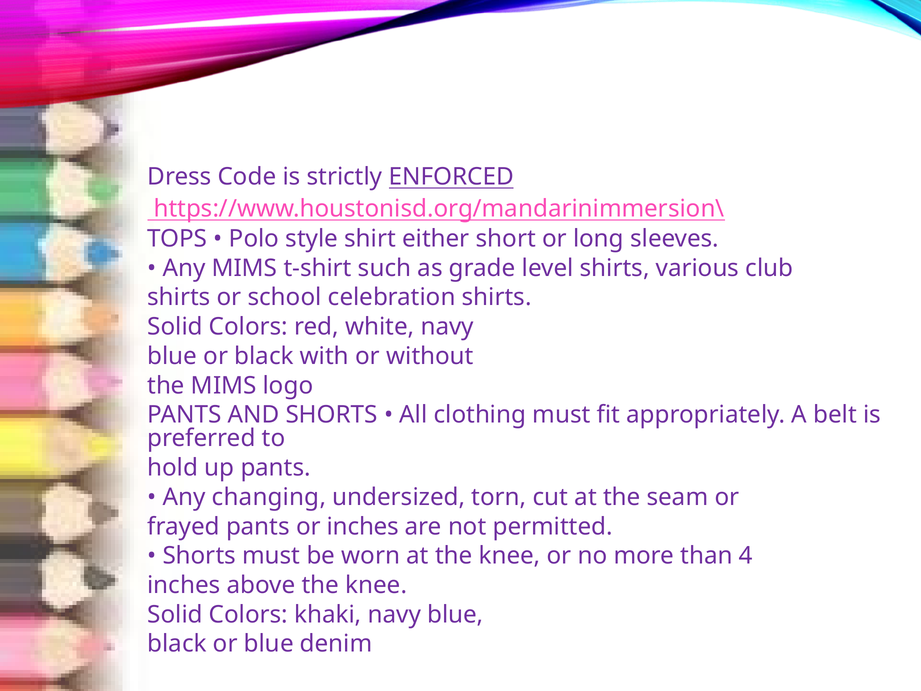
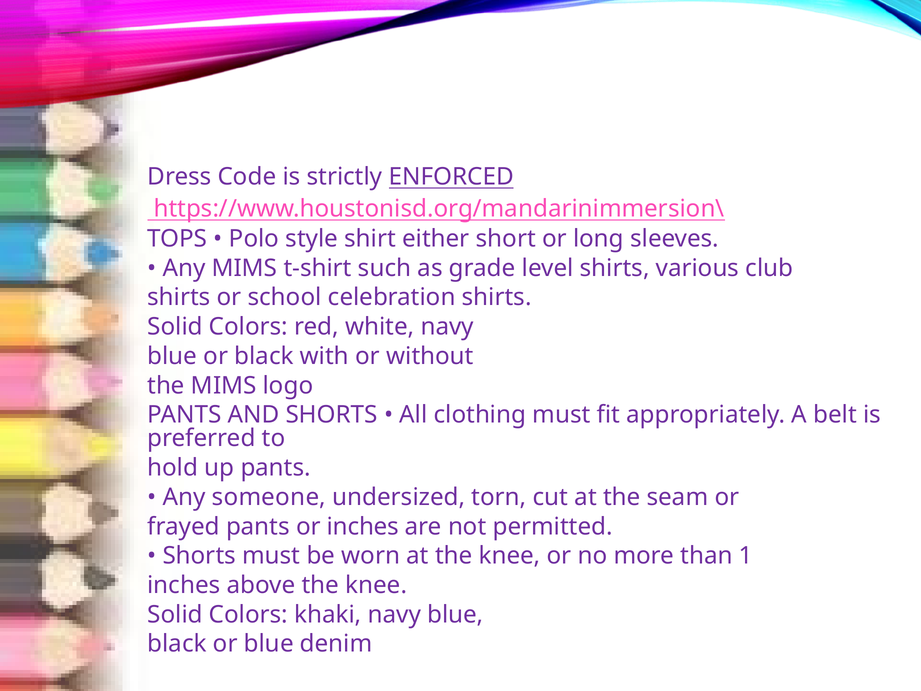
changing: changing -> someone (269, 497)
4: 4 -> 1 (746, 556)
